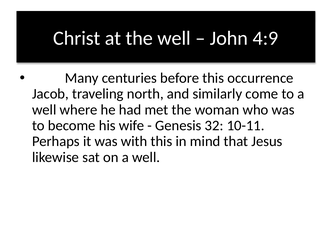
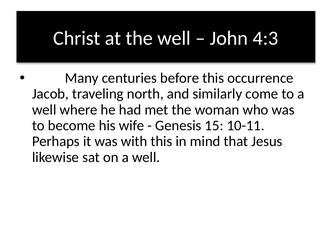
4:9: 4:9 -> 4:3 (265, 38)
32: 32 -> 15 (214, 125)
